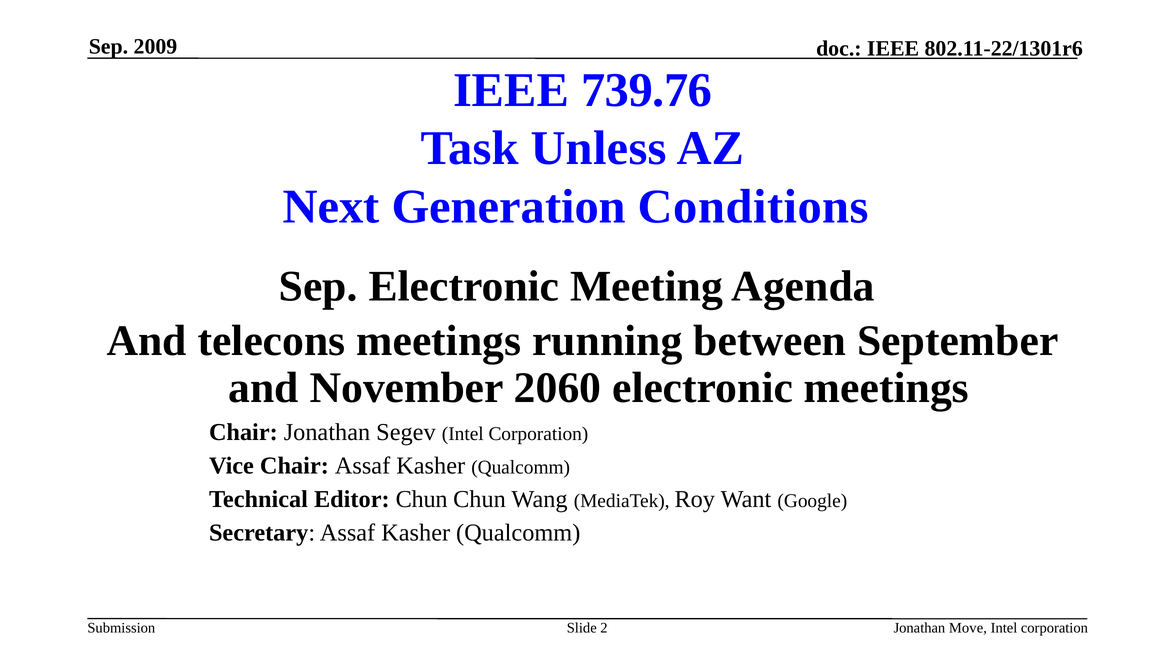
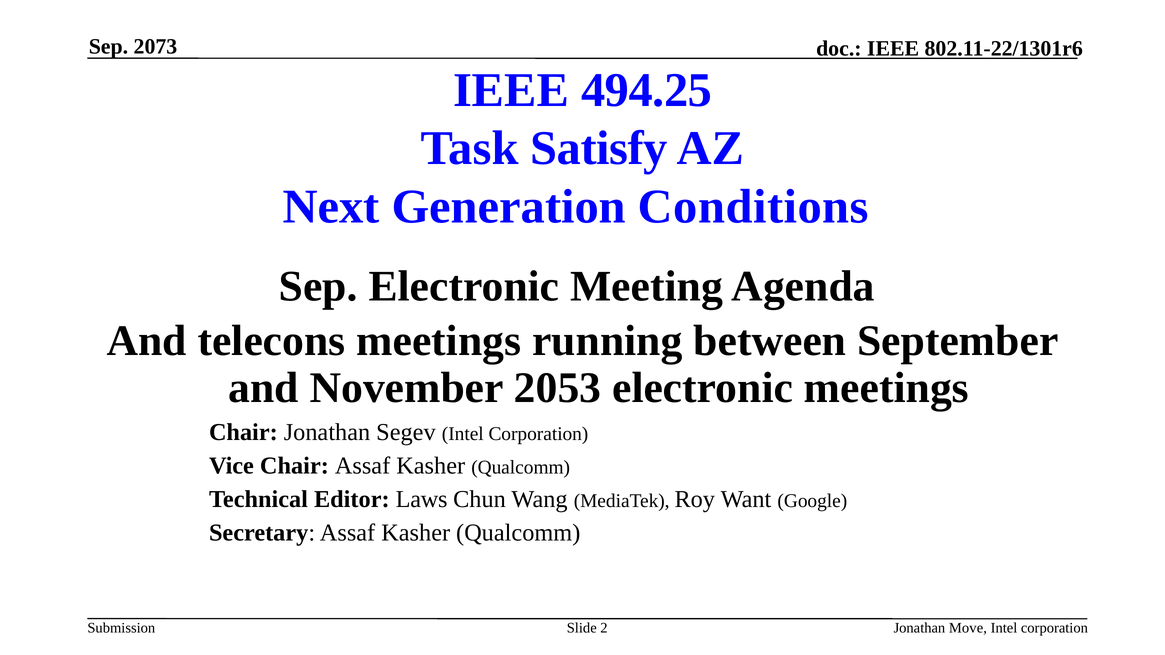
2009: 2009 -> 2073 (155, 46)
739.76: 739.76 -> 494.25 (647, 90)
Unless: Unless -> Satisfy (599, 148)
2060: 2060 -> 2053 (558, 388)
Editor Chun: Chun -> Laws (422, 499)
